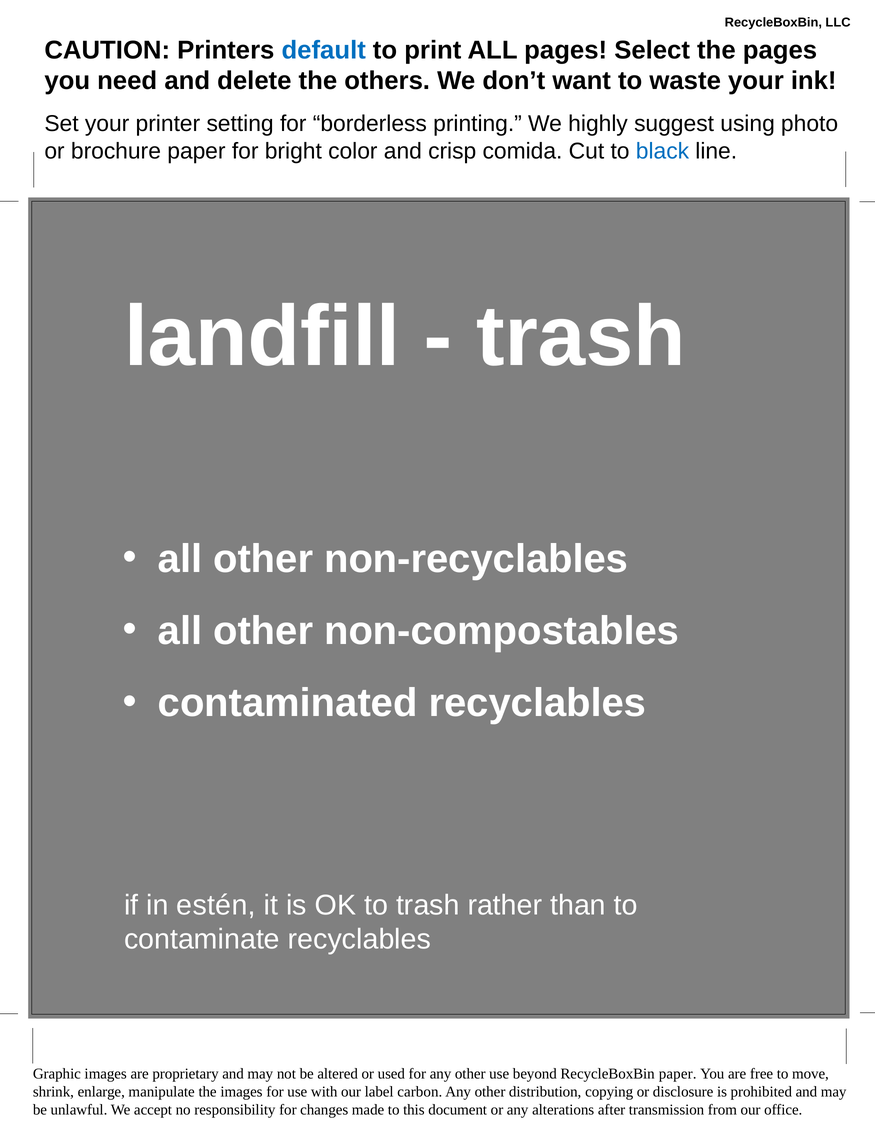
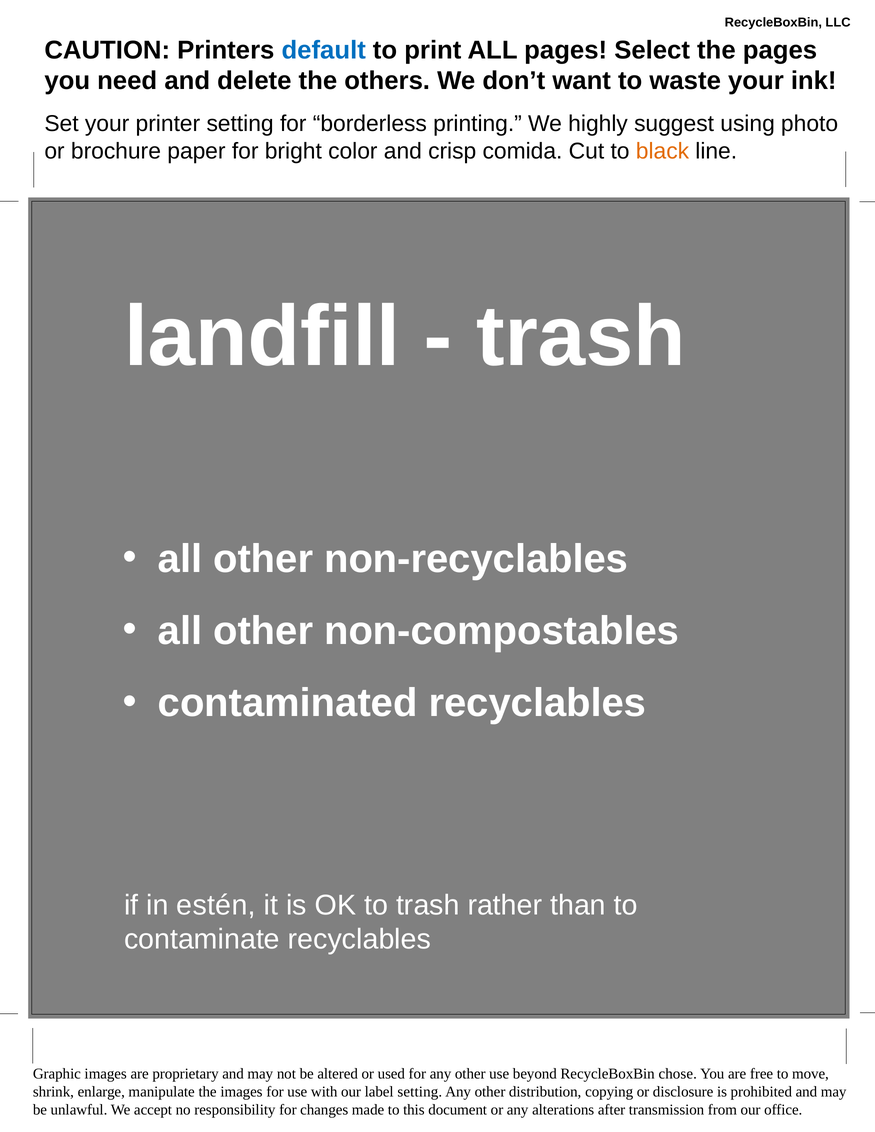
black colour: blue -> orange (662, 151)
RecycleBoxBin paper: paper -> chose (678, 1074)
label carbon: carbon -> setting (420, 1092)
